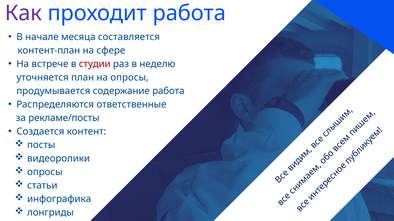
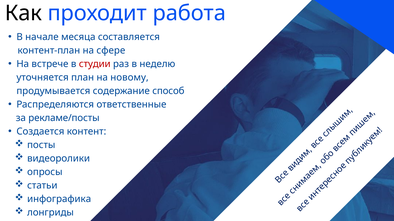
Как colour: purple -> black (23, 13)
на опросы: опросы -> новому (129, 78)
содержание работа: работа -> способ (168, 91)
